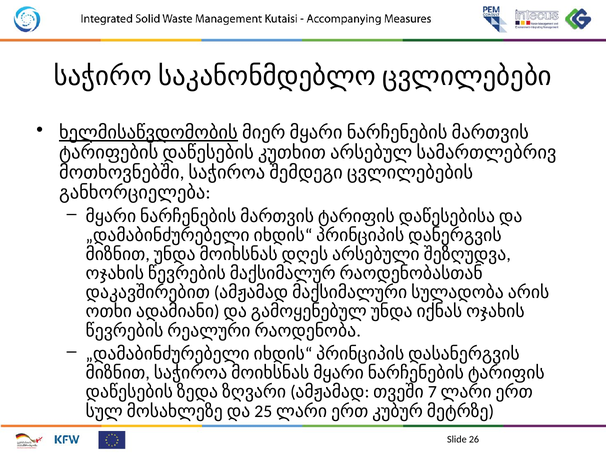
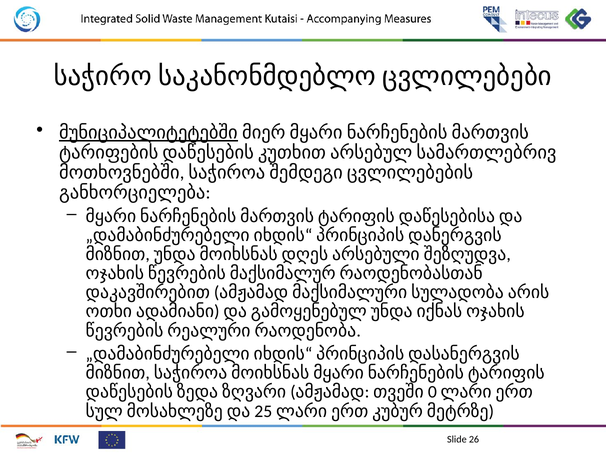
ხელმისაწვდომობის: ხელმისაწვდომობის -> მუნიციპალიტეტებში (148, 133)
7: 7 -> 0 (432, 393)
